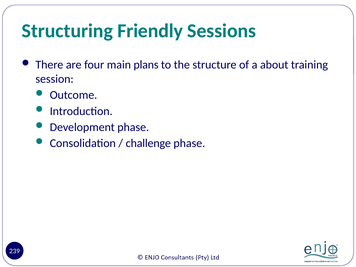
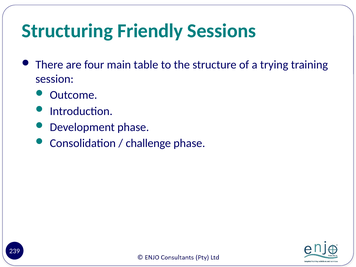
plans: plans -> table (146, 65)
about: about -> trying (274, 65)
